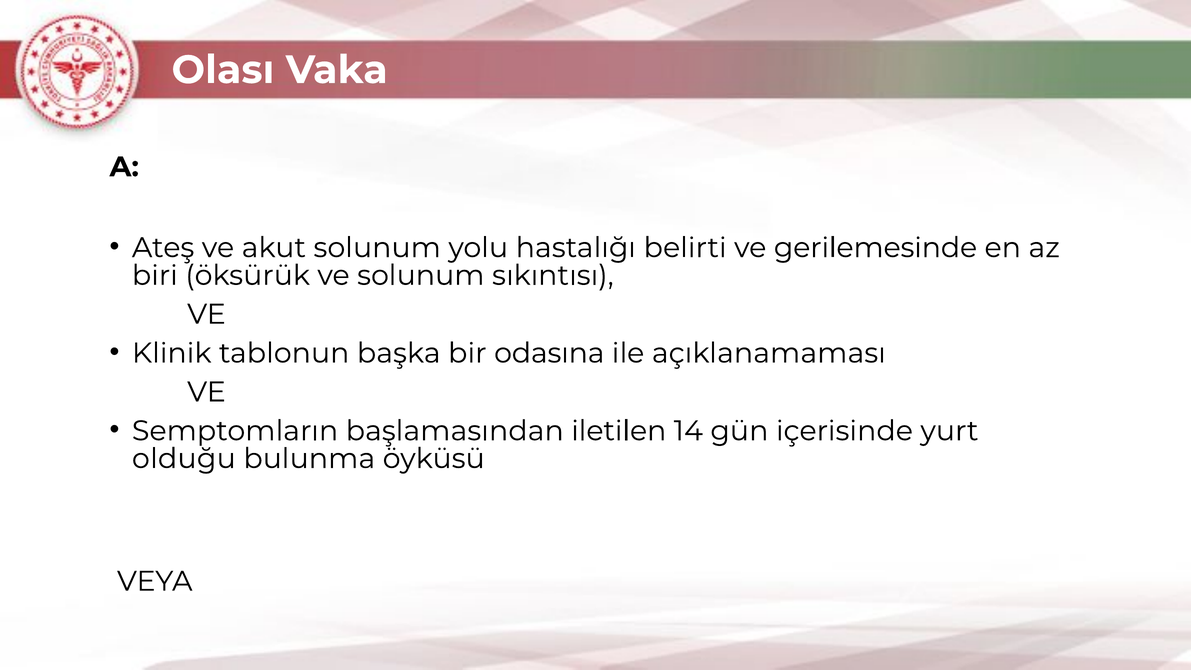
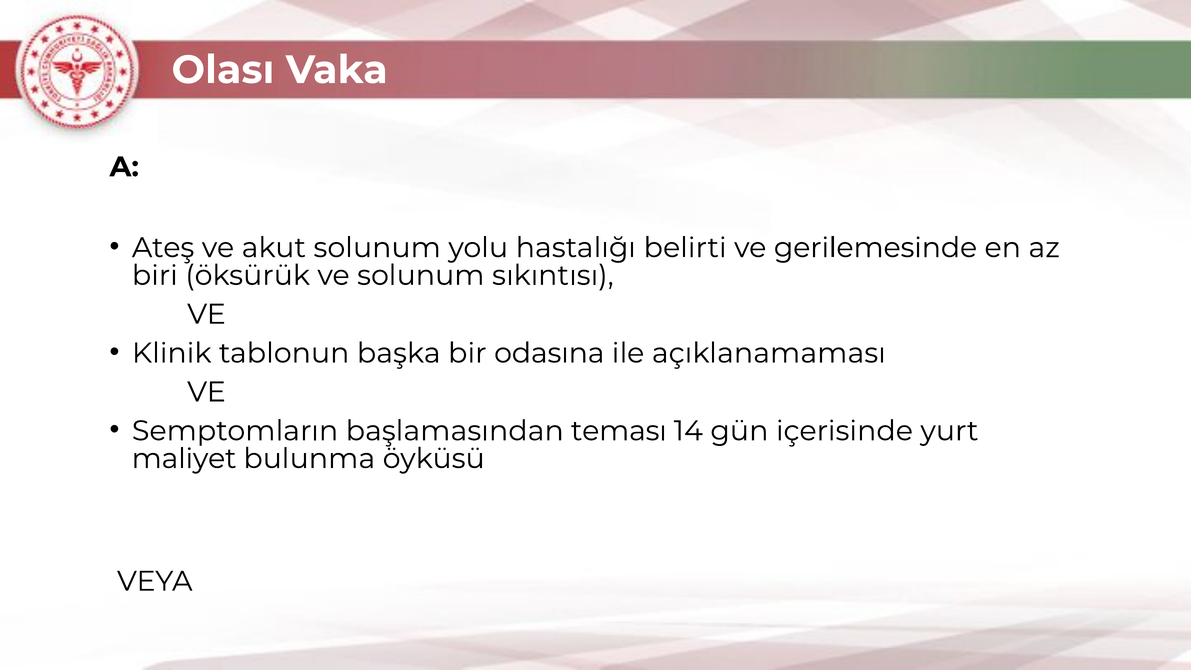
iletilen: iletilen -> teması (619, 431)
olduğu: olduğu -> maliyet (184, 459)
